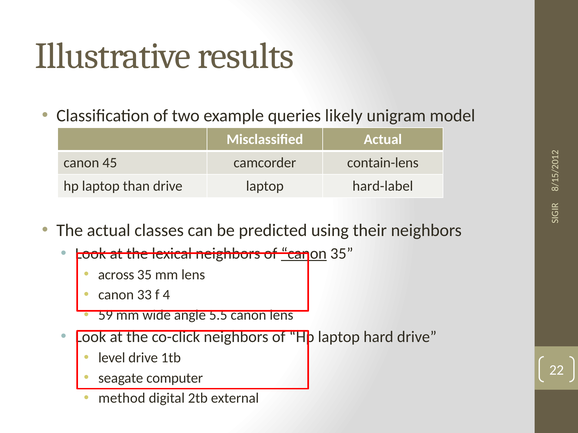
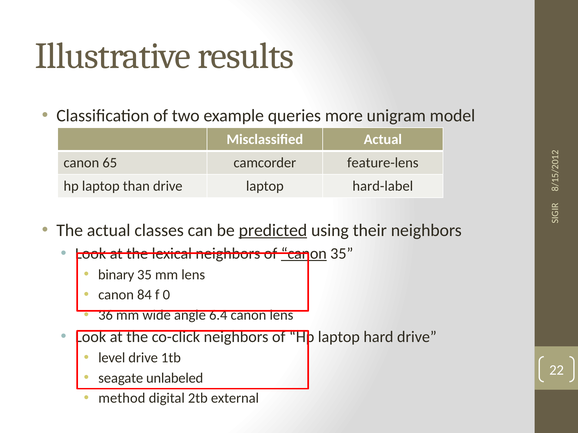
likely: likely -> more (344, 116)
45: 45 -> 65 (110, 163)
contain-lens: contain-lens -> feature-lens (383, 163)
predicted underline: none -> present (273, 231)
across: across -> binary (116, 275)
33: 33 -> 84 (144, 295)
f 4: 4 -> 0 (166, 295)
59: 59 -> 36 (106, 315)
5.5: 5.5 -> 6.4 (218, 315)
computer: computer -> unlabeled (175, 378)
